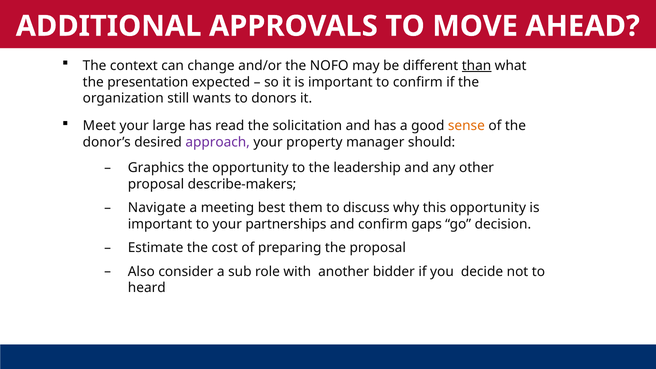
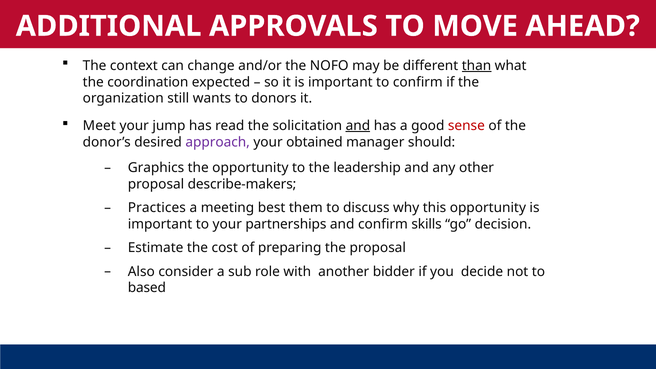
presentation: presentation -> coordination (148, 82)
large: large -> jump (169, 126)
and underline: none -> present (358, 126)
sense colour: orange -> red (466, 126)
property: property -> obtained (314, 142)
Navigate: Navigate -> Practices (157, 208)
gaps: gaps -> skills (427, 224)
heard: heard -> based (147, 288)
